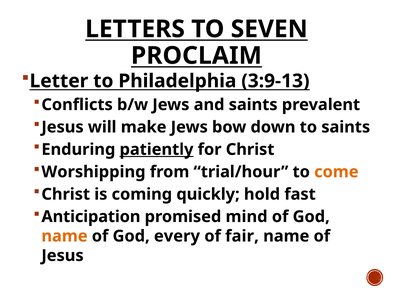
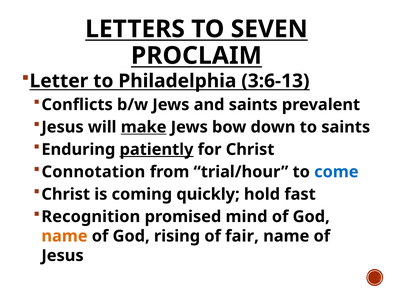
3:9-13: 3:9-13 -> 3:6-13 (275, 81)
make underline: none -> present (144, 127)
Worshipping: Worshipping -> Connotation (93, 172)
come colour: orange -> blue (336, 172)
Anticipation: Anticipation -> Recognition (91, 216)
every: every -> rising (177, 236)
